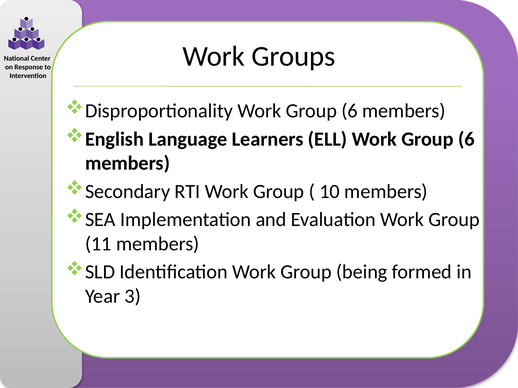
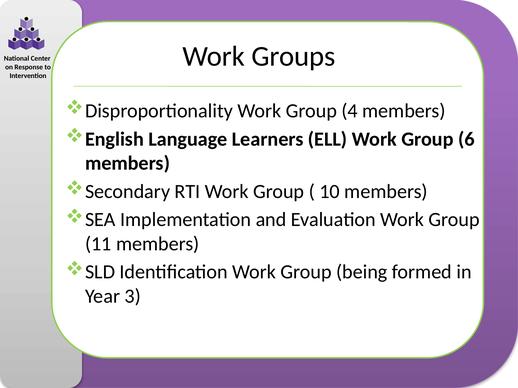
Disproportionality Work Group 6: 6 -> 4 (350, 111)
